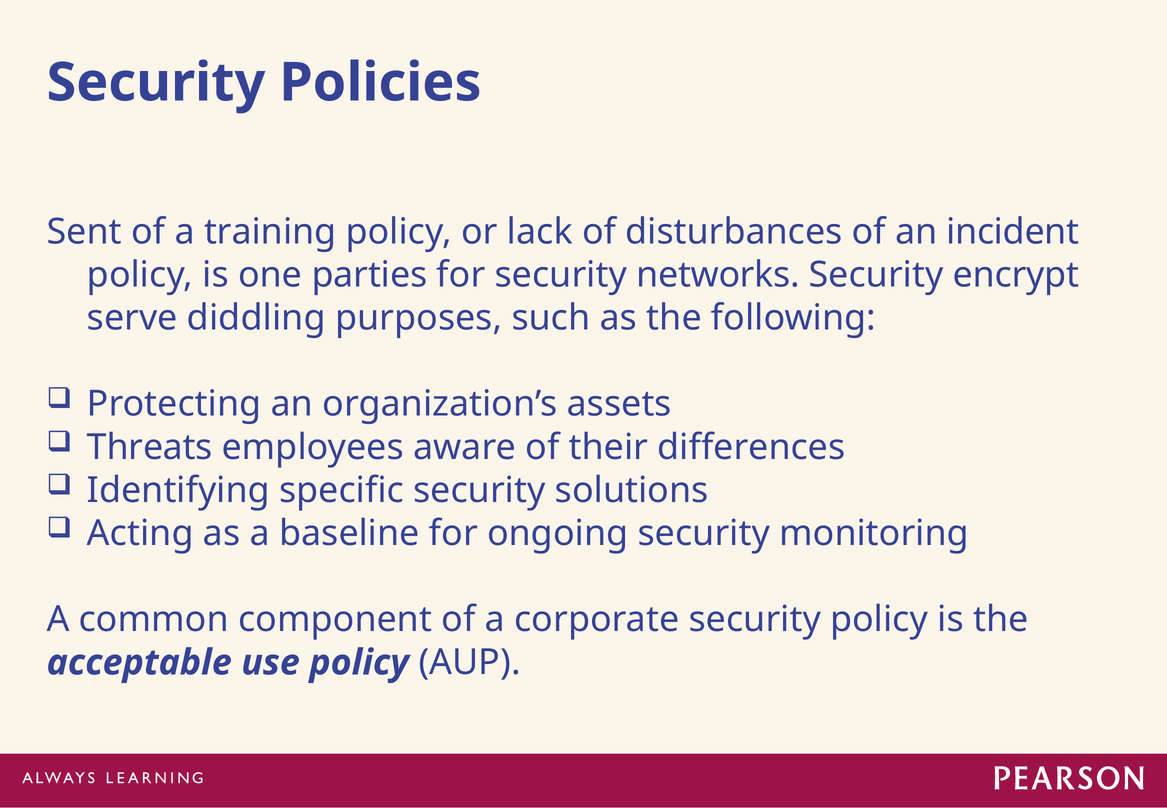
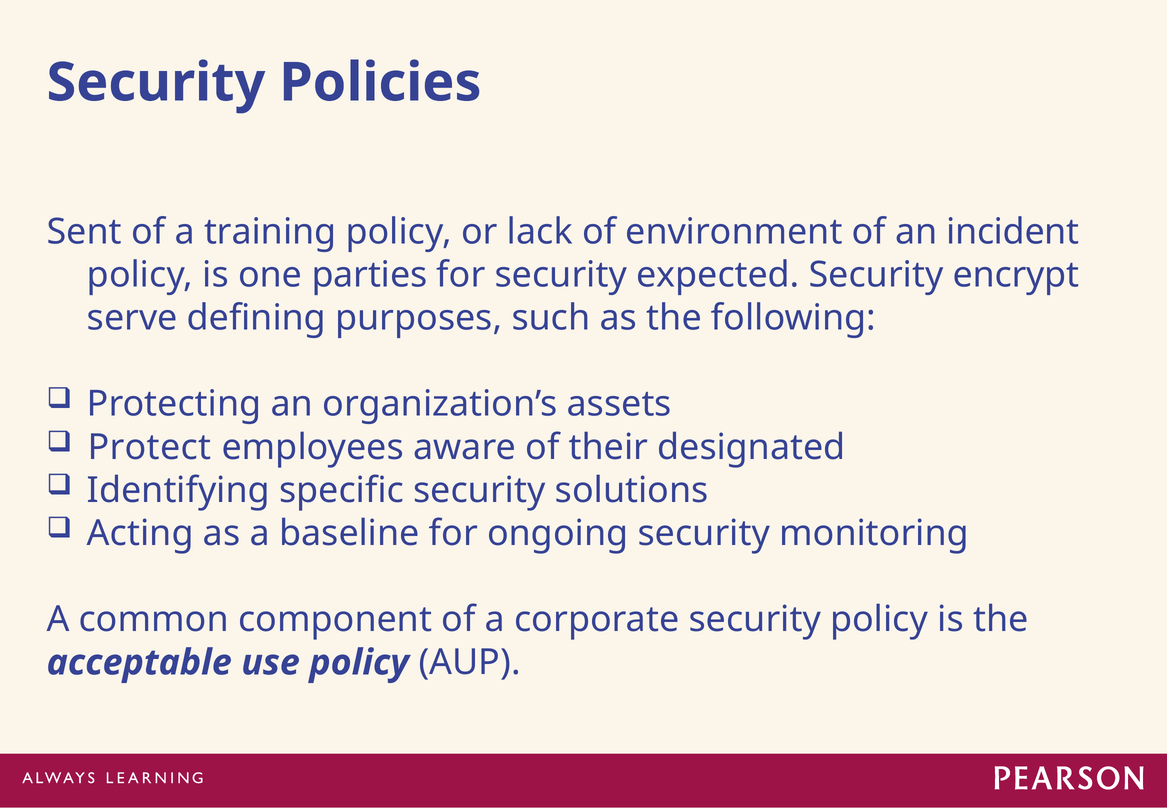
disturbances: disturbances -> environment (734, 232)
networks: networks -> expected (718, 275)
diddling: diddling -> defining (256, 318)
Threats: Threats -> Protect (149, 447)
differences: differences -> designated (751, 447)
